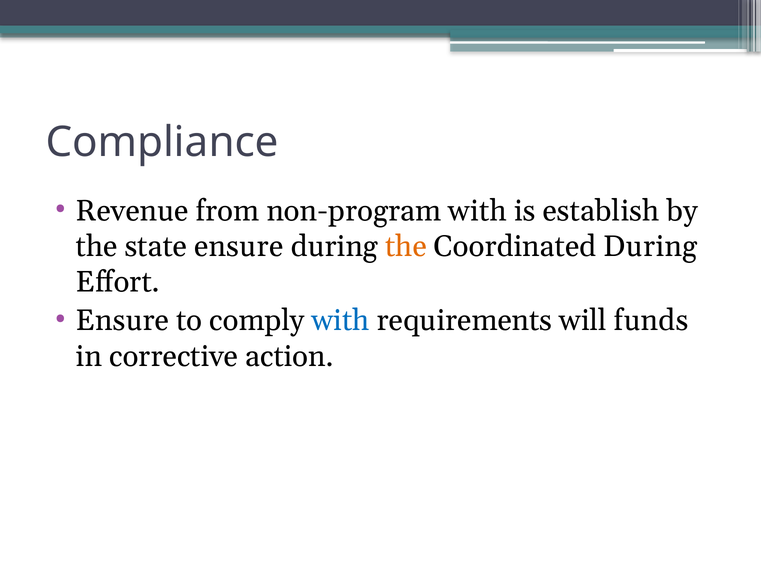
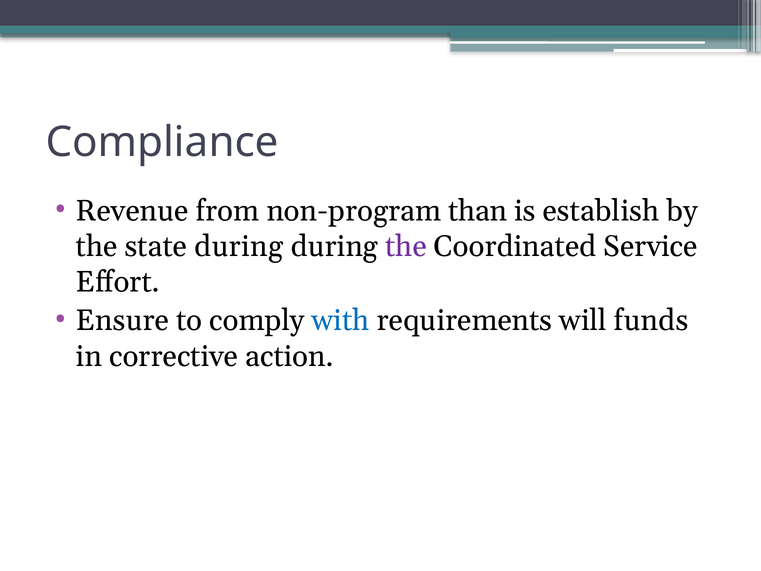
non-program with: with -> than (478, 211)
state ensure: ensure -> during (239, 246)
the colour: orange -> purple (406, 246)
Coordinated During: During -> Service (651, 246)
